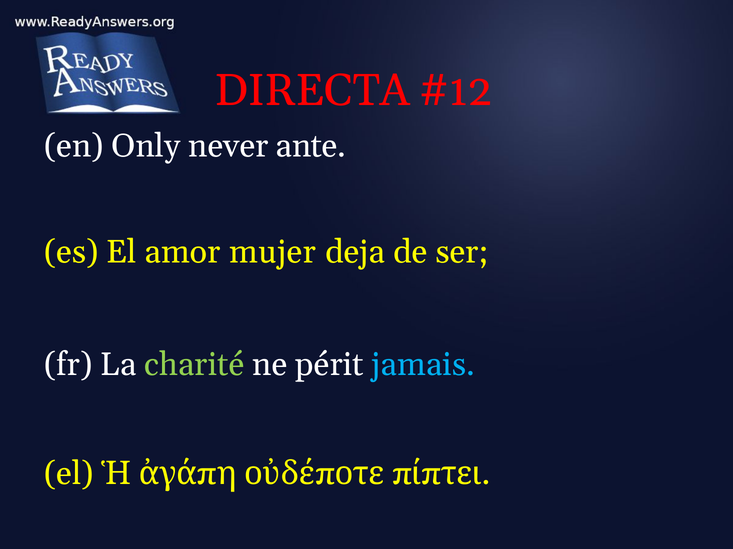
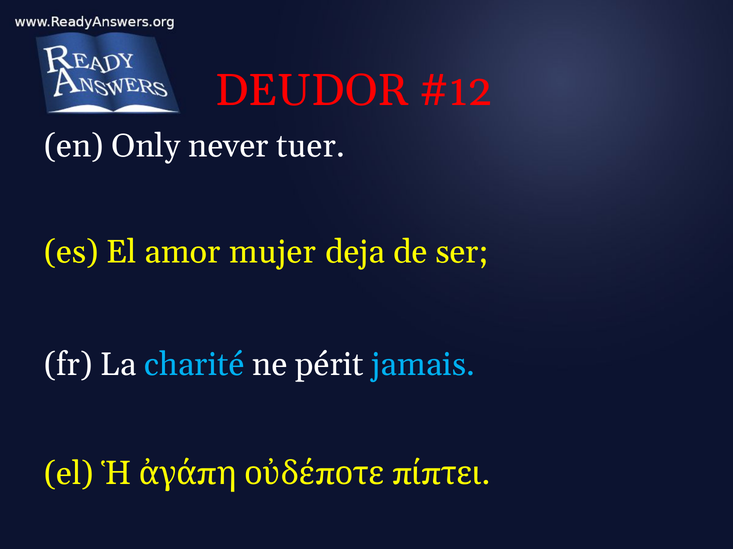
DIRECTA: DIRECTA -> DEUDOR (312, 90)
ante: ante -> tuer (311, 146)
charité colour: light green -> light blue (194, 365)
